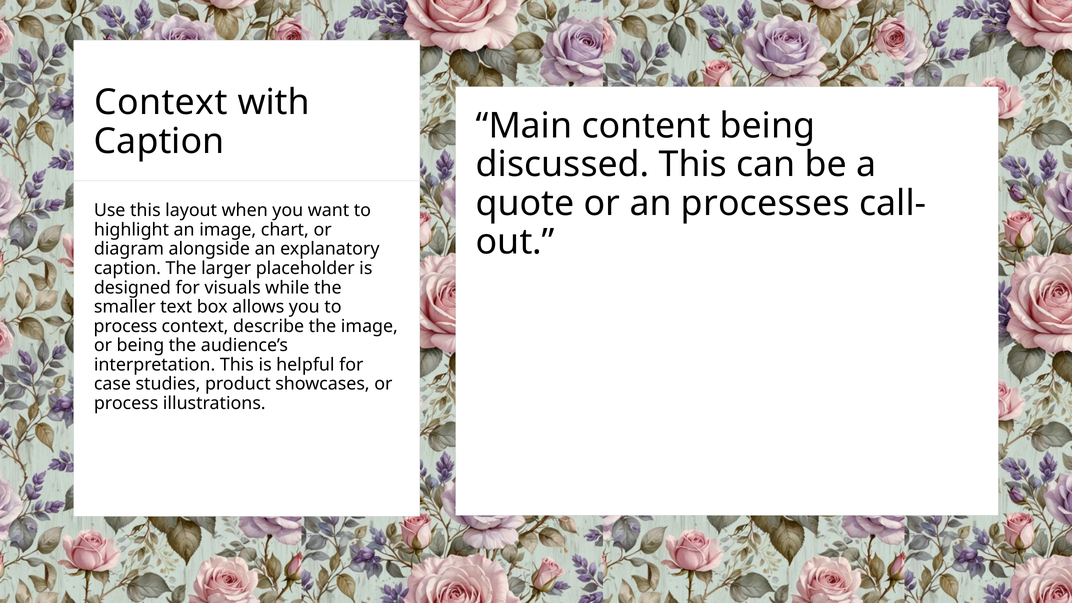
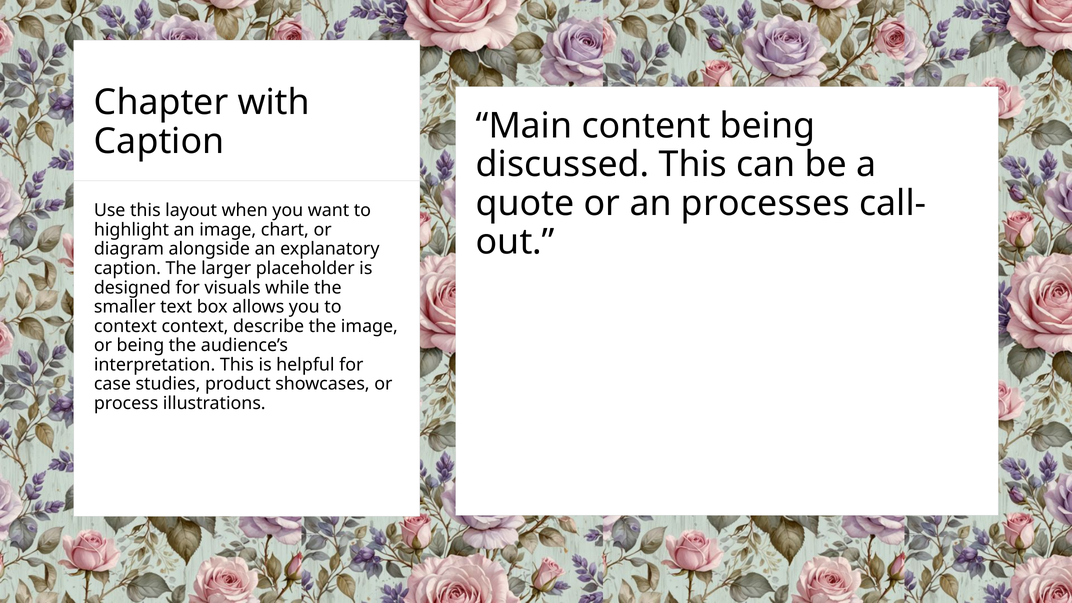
Context: Context -> Chapter (161, 103)
process: process -> context (125, 326)
